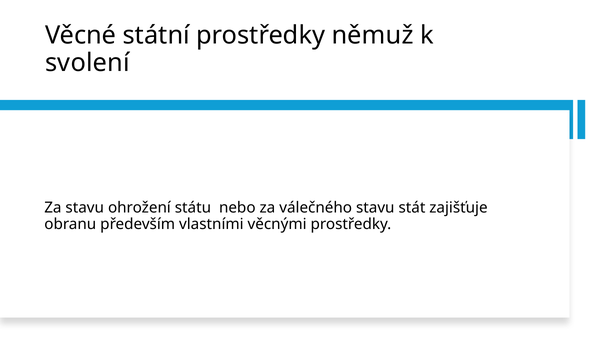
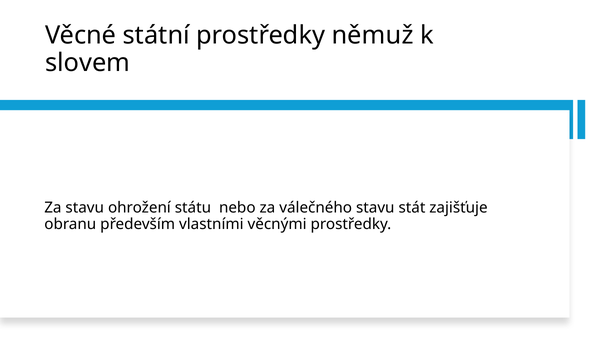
svolení: svolení -> slovem (88, 63)
